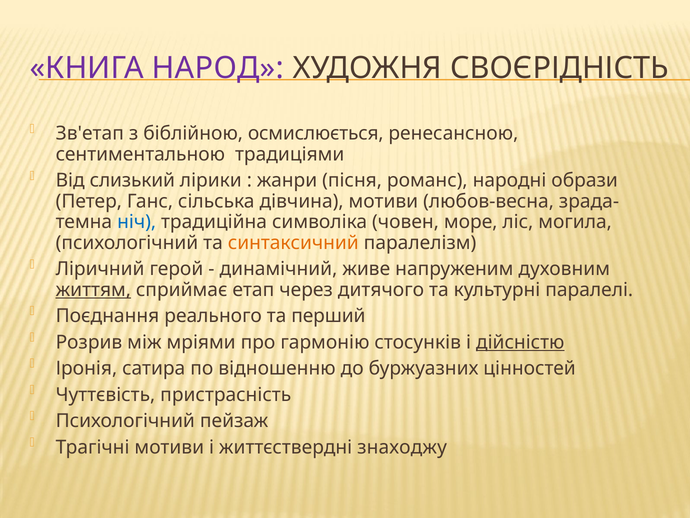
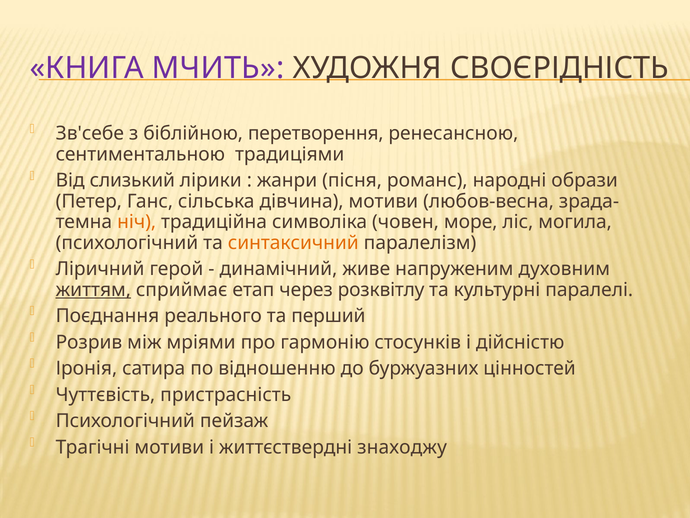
НАРОД: НАРОД -> МЧИТЬ (218, 68)
Зв'етап: Зв'етап -> Зв'себе (90, 134)
осмислюється: осмислюється -> перетворення (316, 134)
ніч colour: blue -> orange (137, 222)
дитячого: дитячого -> розквітлу (381, 289)
дійсністю underline: present -> none (520, 342)
